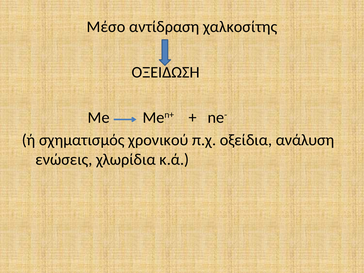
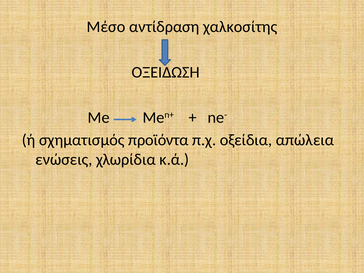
χρονικού: χρονικού -> προϊόντα (158, 140)
ανάλυση: ανάλυση -> απώλεια (305, 140)
